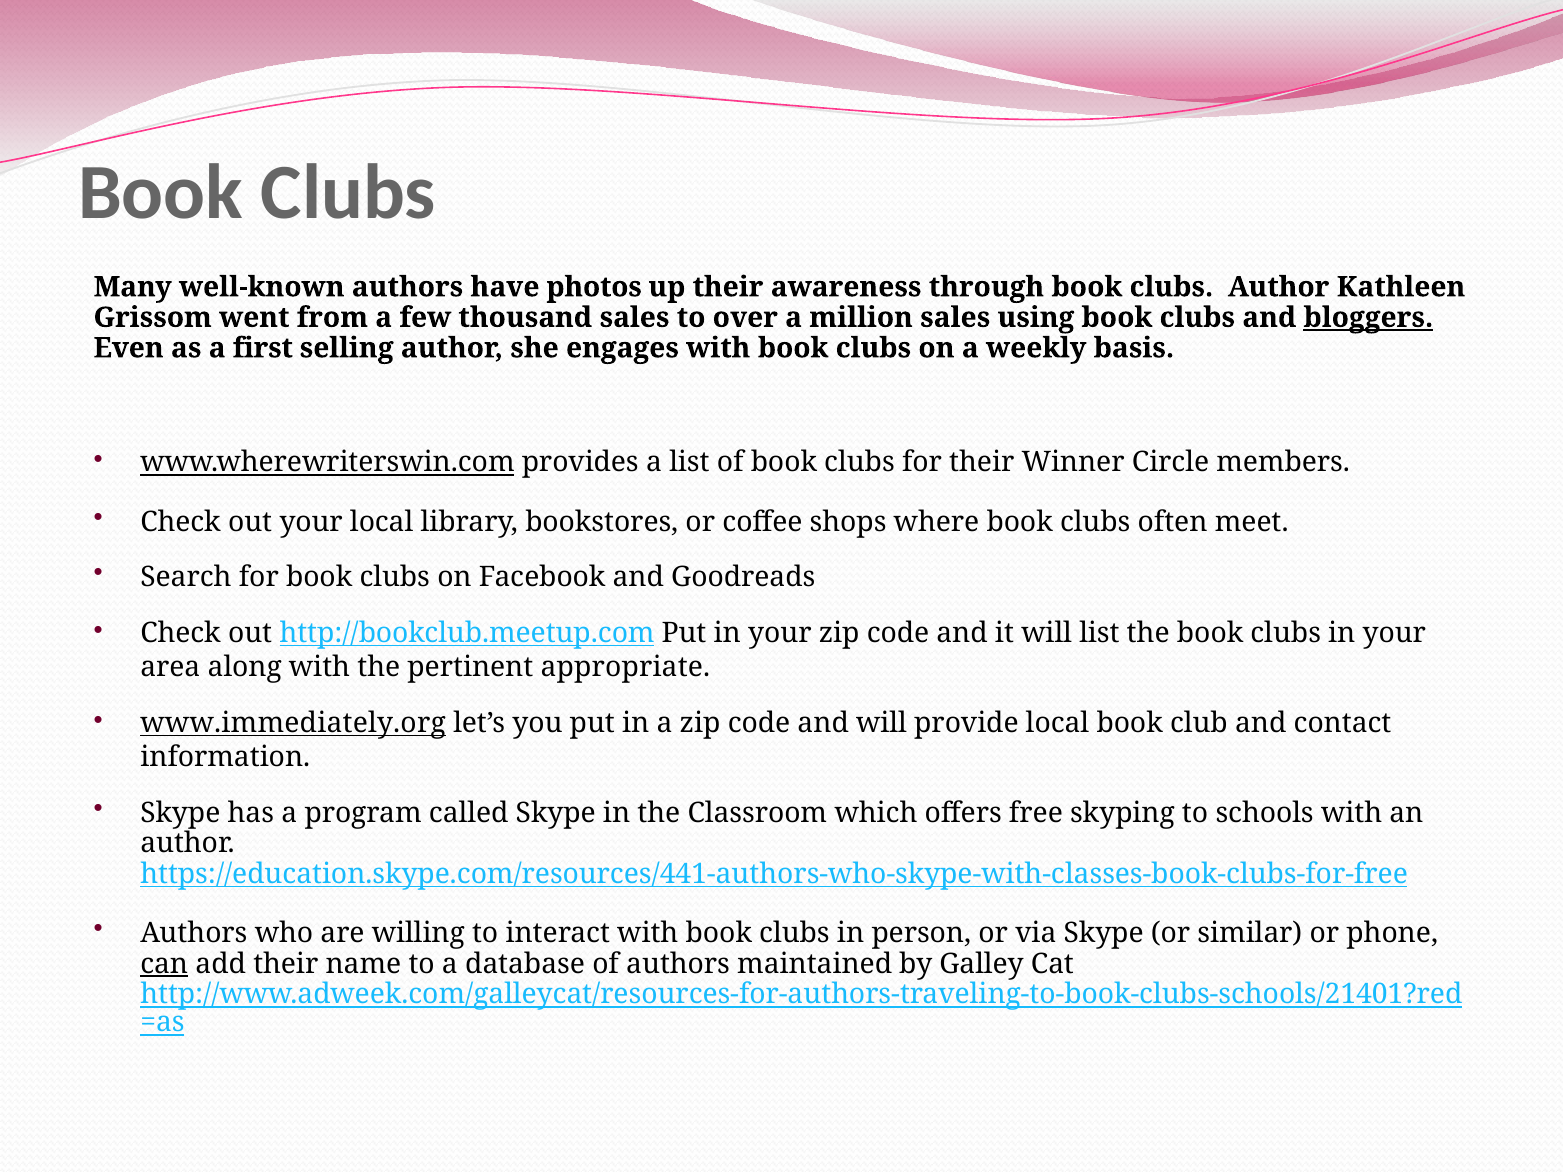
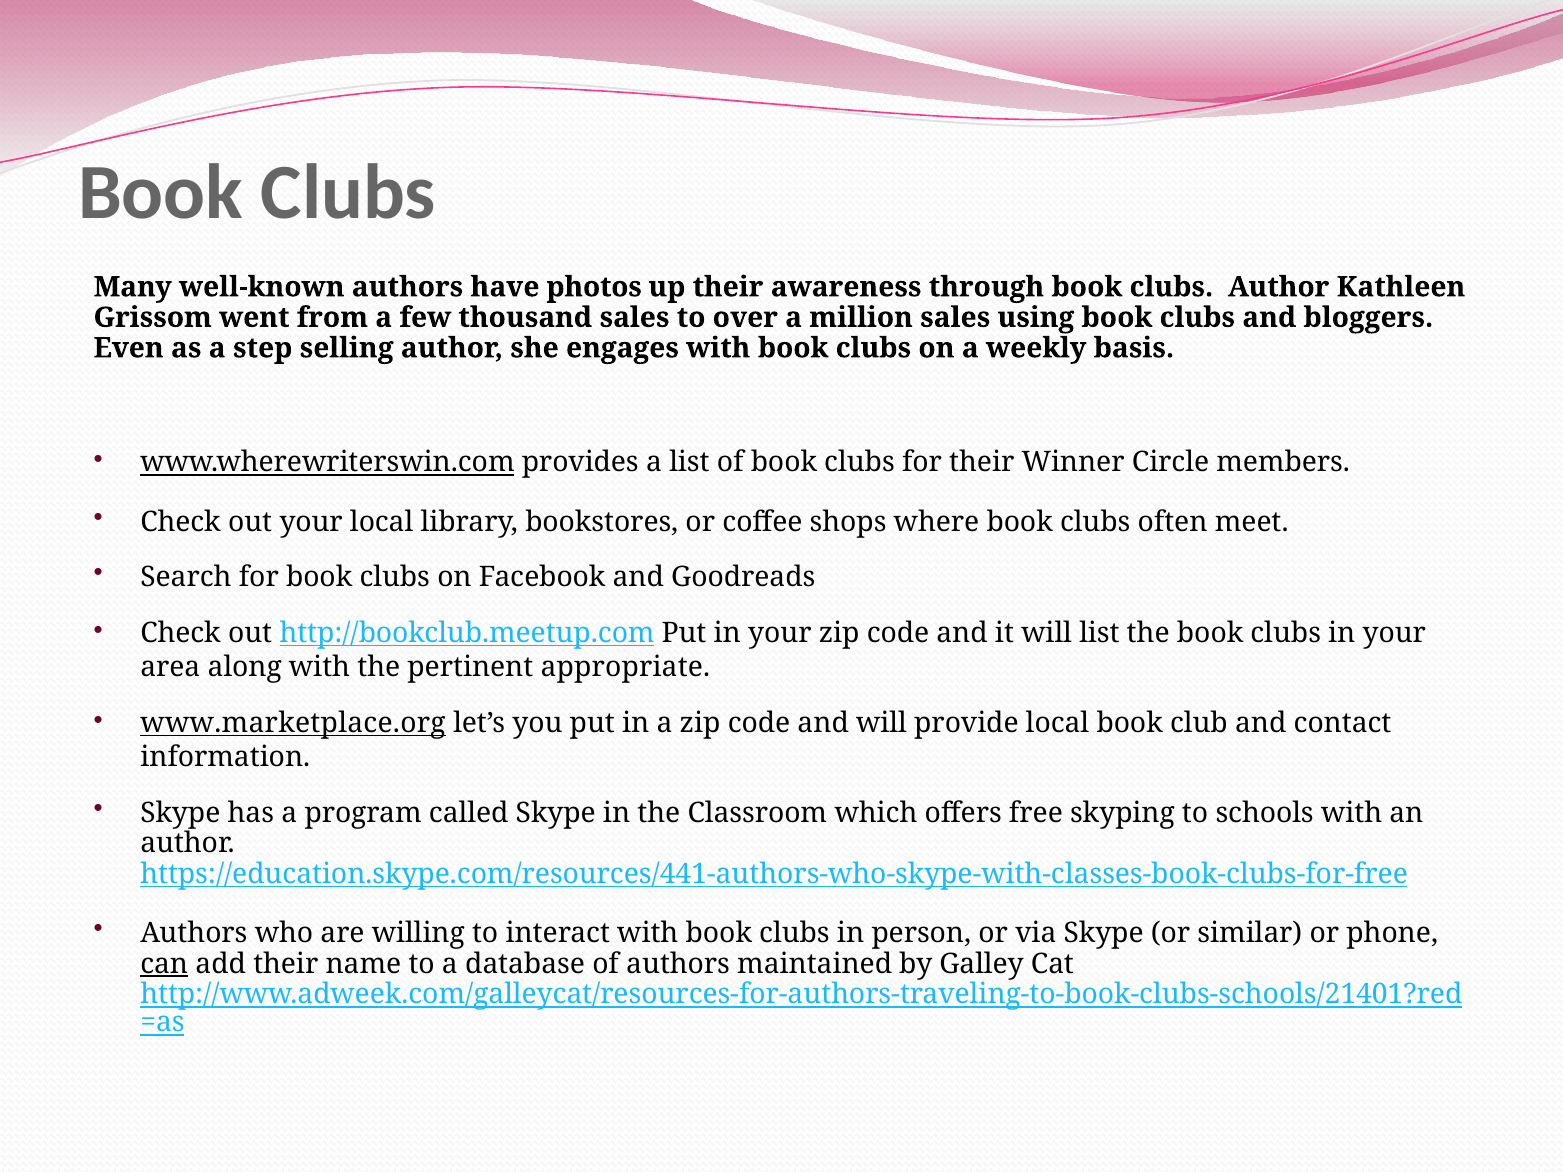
bloggers underline: present -> none (1368, 318)
first: first -> step (263, 348)
www.immediately.org: www.immediately.org -> www.marketplace.org (293, 723)
